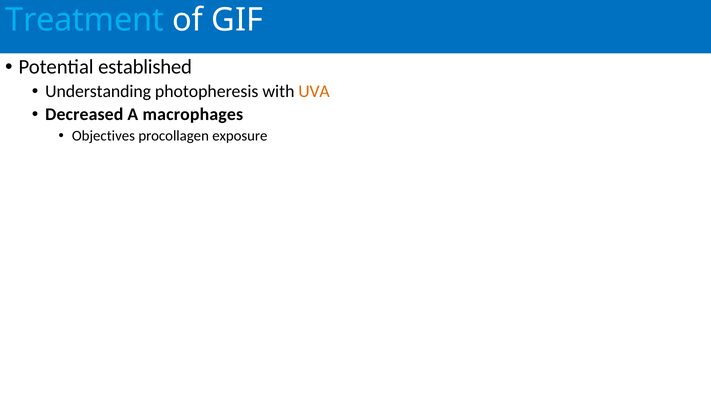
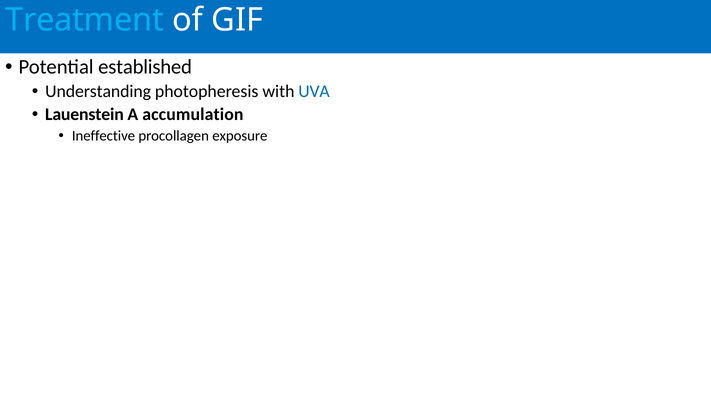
UVA colour: orange -> blue (314, 92)
Decreased: Decreased -> Lauenstein (84, 114)
macrophages: macrophages -> accumulation (193, 114)
Objectives: Objectives -> Ineffective (104, 136)
